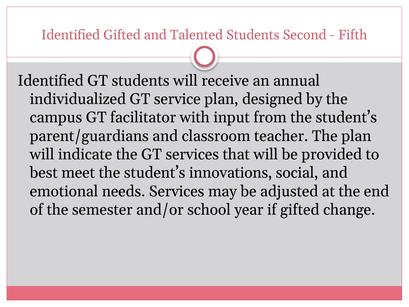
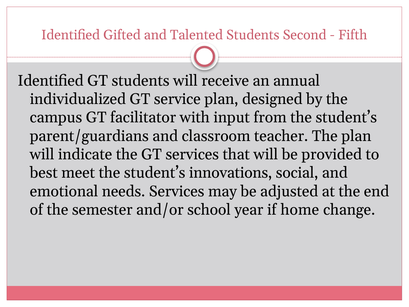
if gifted: gifted -> home (300, 210)
